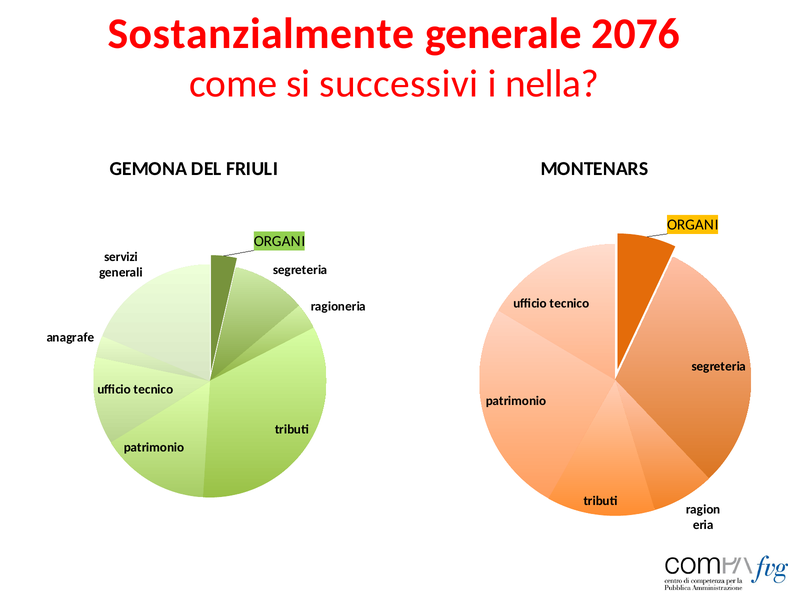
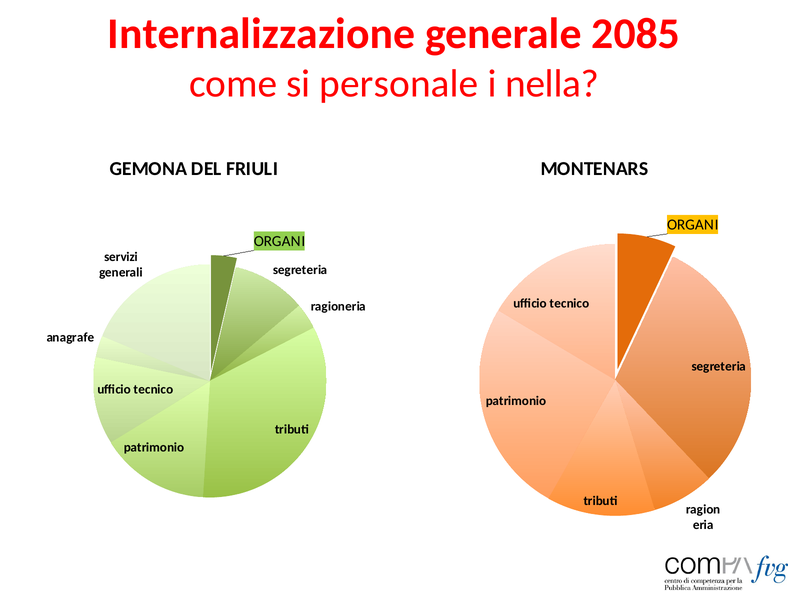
Sostanzialmente: Sostanzialmente -> Internalizzazione (261, 34)
2076: 2076 -> 2085 (636, 34)
successivi: successivi -> personale (399, 84)
